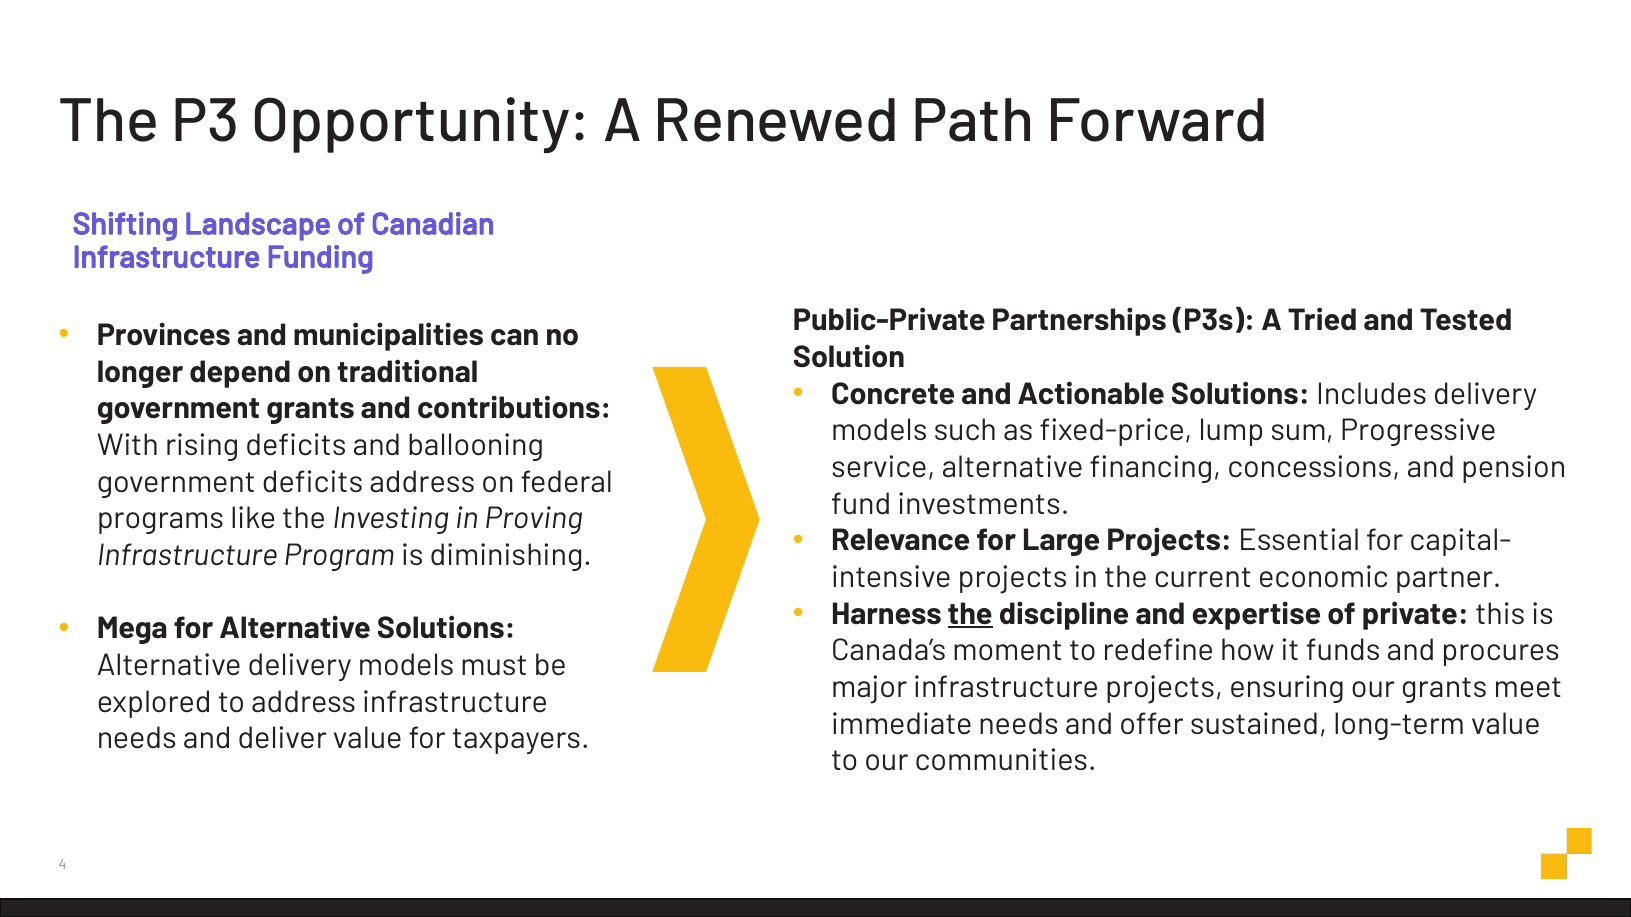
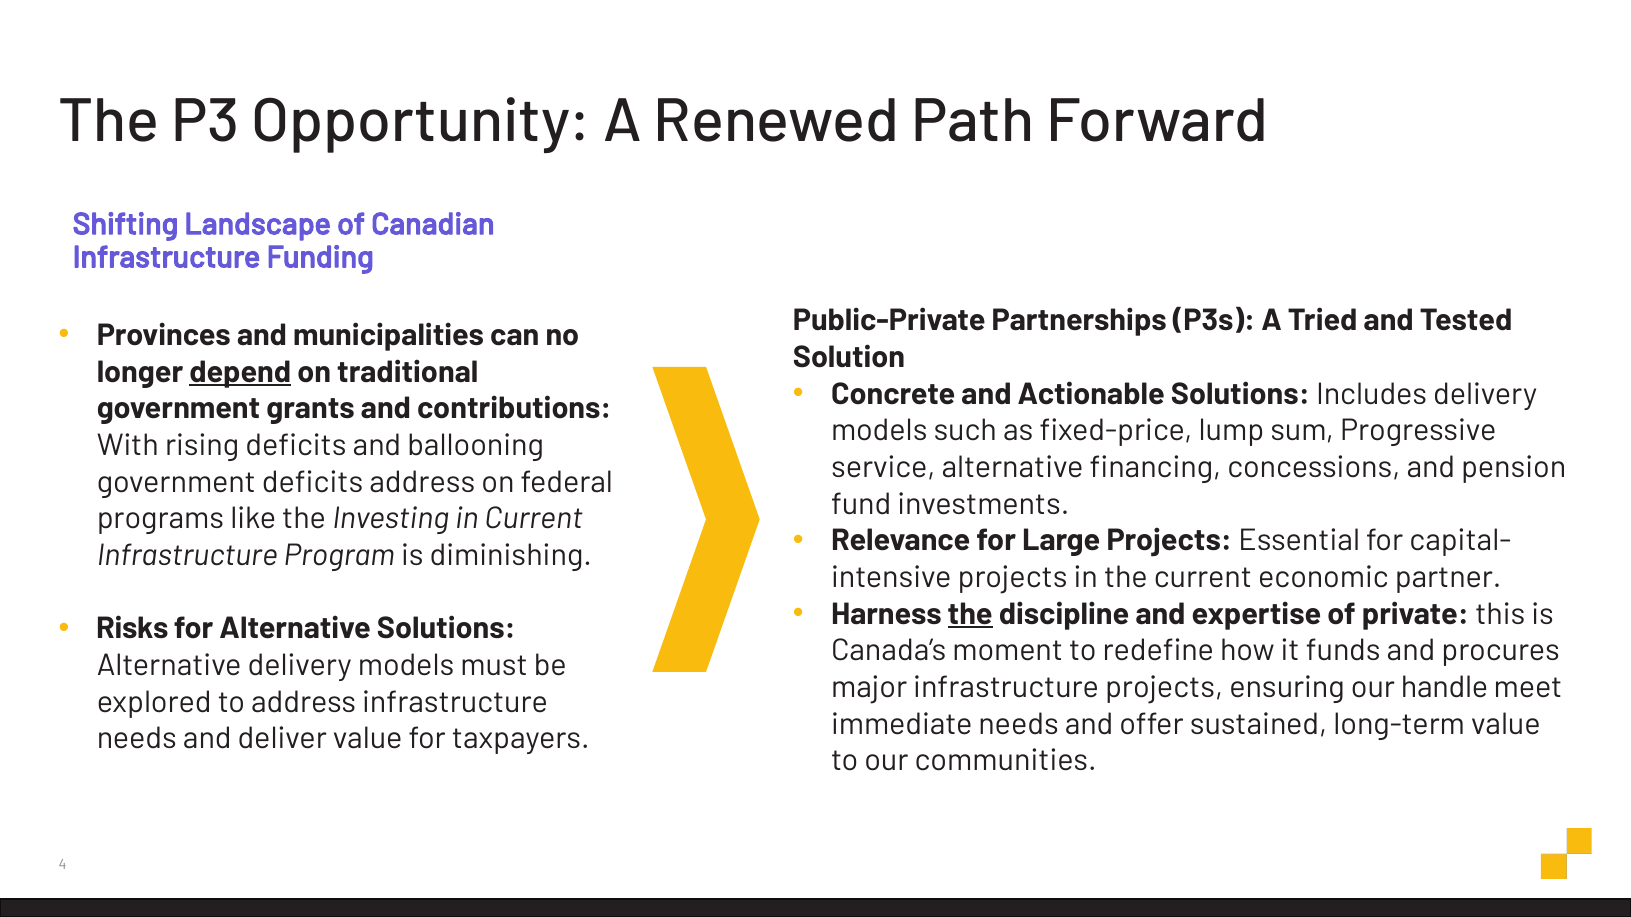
depend underline: none -> present (240, 372)
in Proving: Proving -> Current (534, 519)
Mega: Mega -> Risks (132, 629)
our grants: grants -> handle (1445, 688)
